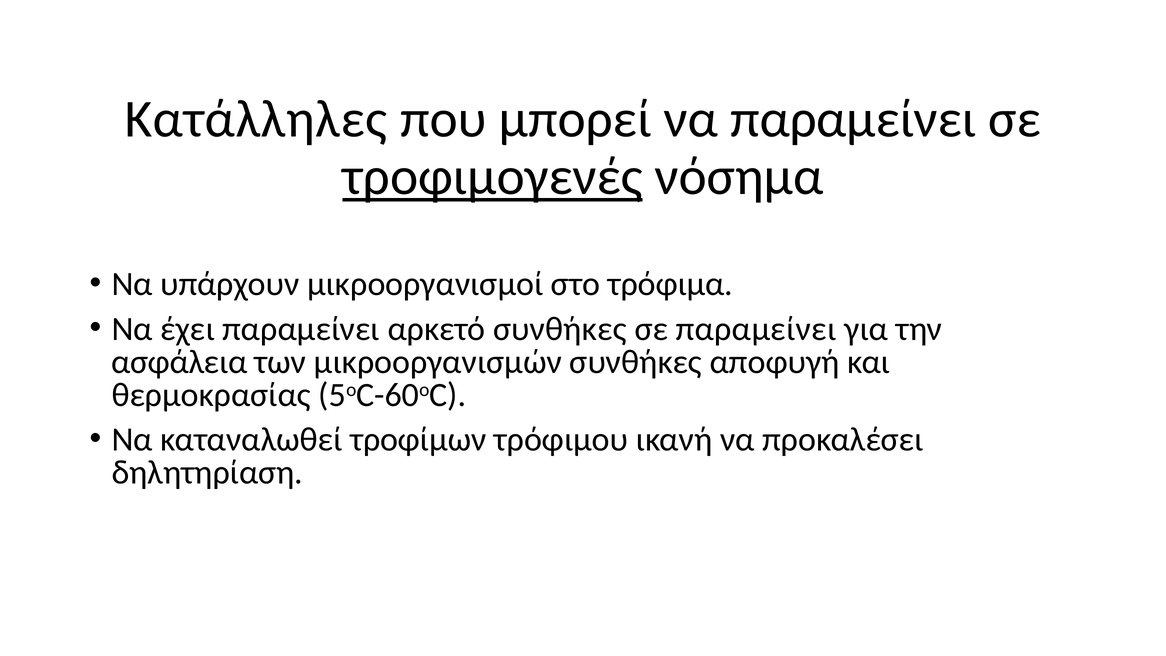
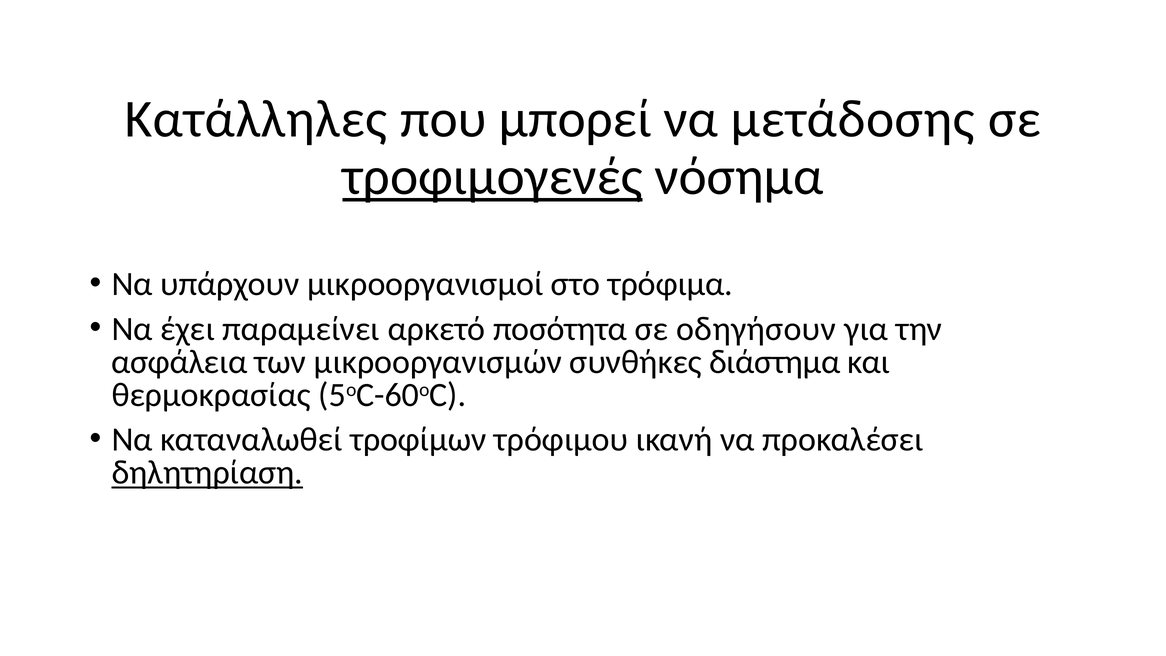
να παραμείνει: παραμείνει -> μετάδοσης (853, 119)
αρκετό συνθήκες: συνθήκες -> ποσότητα (560, 329)
σε παραμείνει: παραμείνει -> οδηγήσουν (756, 329)
αποφυγή: αποφυγή -> διάστημα (775, 362)
δηλητηρίαση underline: none -> present (207, 473)
